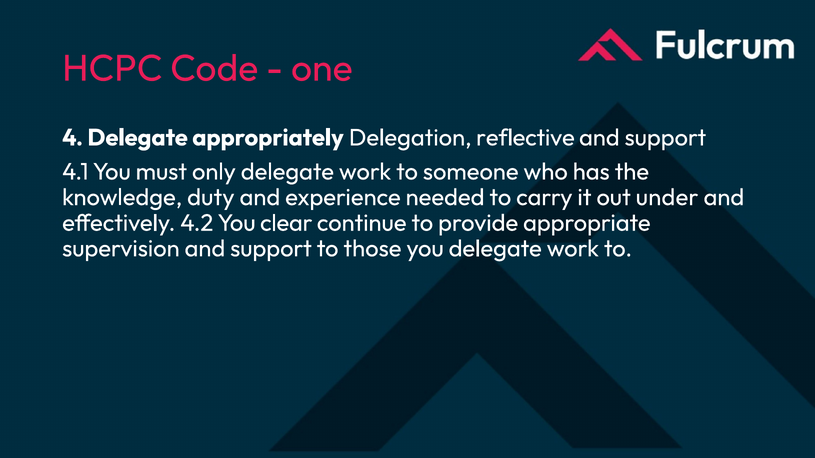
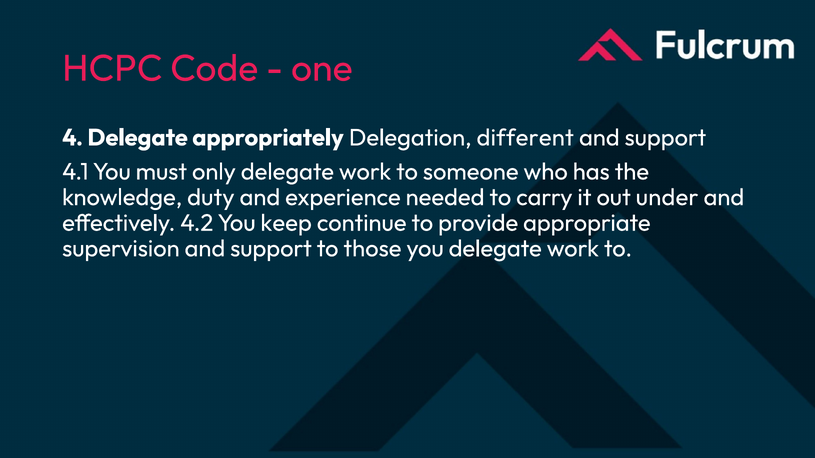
reflective: reflective -> different (525, 138)
clear: clear -> keep (286, 223)
